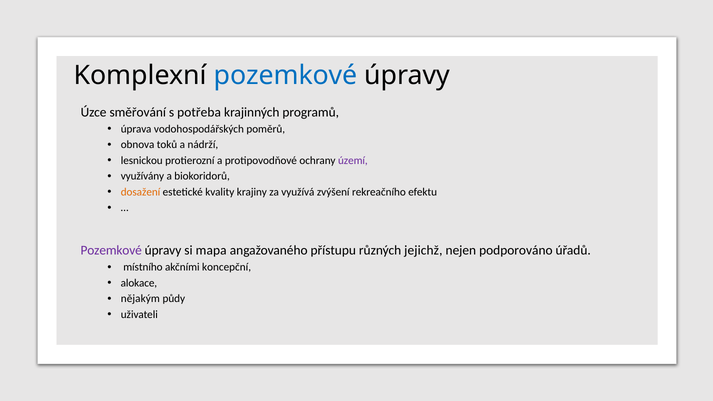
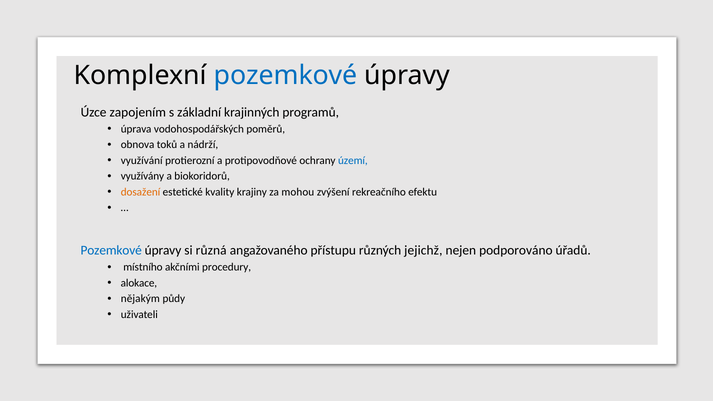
směřování: směřování -> zapojením (138, 112)
potřeba: potřeba -> základní (199, 112)
lesnickou: lesnickou -> využívání (142, 161)
území colour: purple -> blue (353, 161)
využívá: využívá -> mohou (298, 192)
Pozemkové colour: purple -> blue (111, 250)
mapa: mapa -> různá (211, 250)
koncepční: koncepční -> procedury (227, 267)
